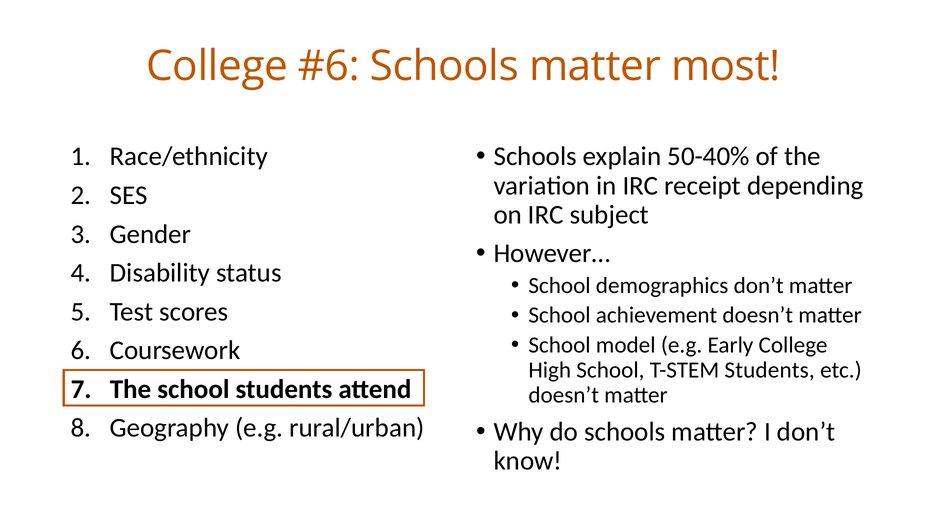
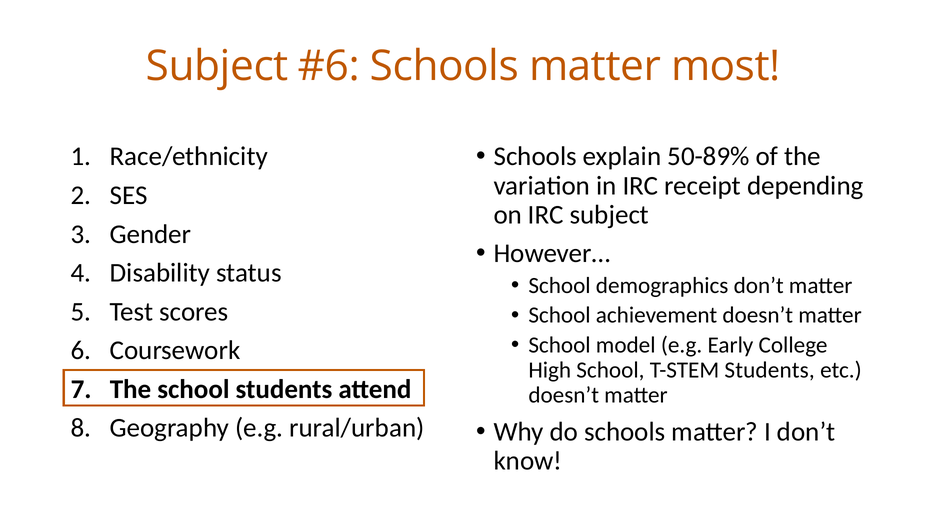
College: College -> Subject (217, 67)
50-40%: 50-40% -> 50-89% (708, 157)
